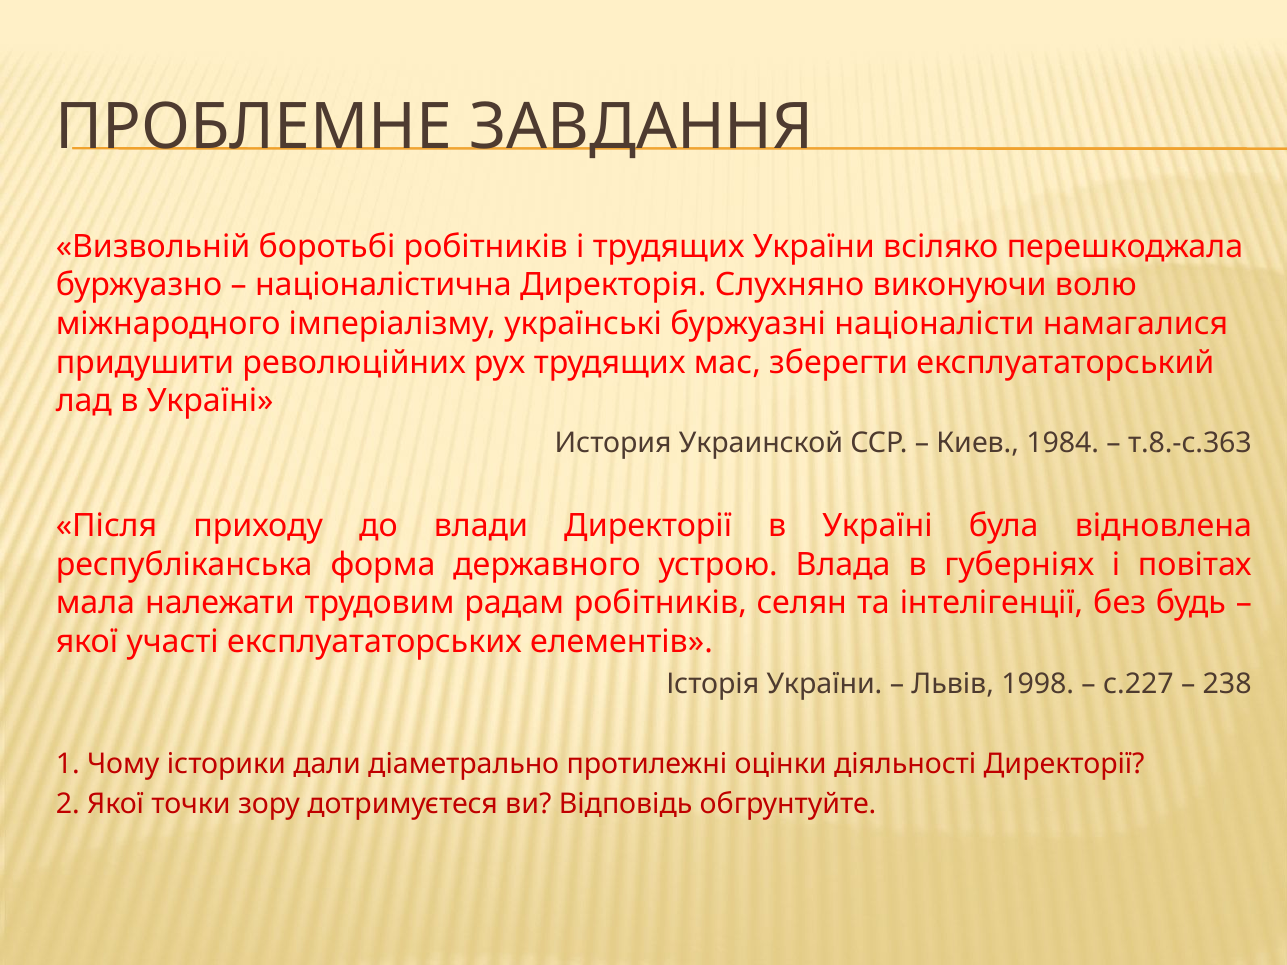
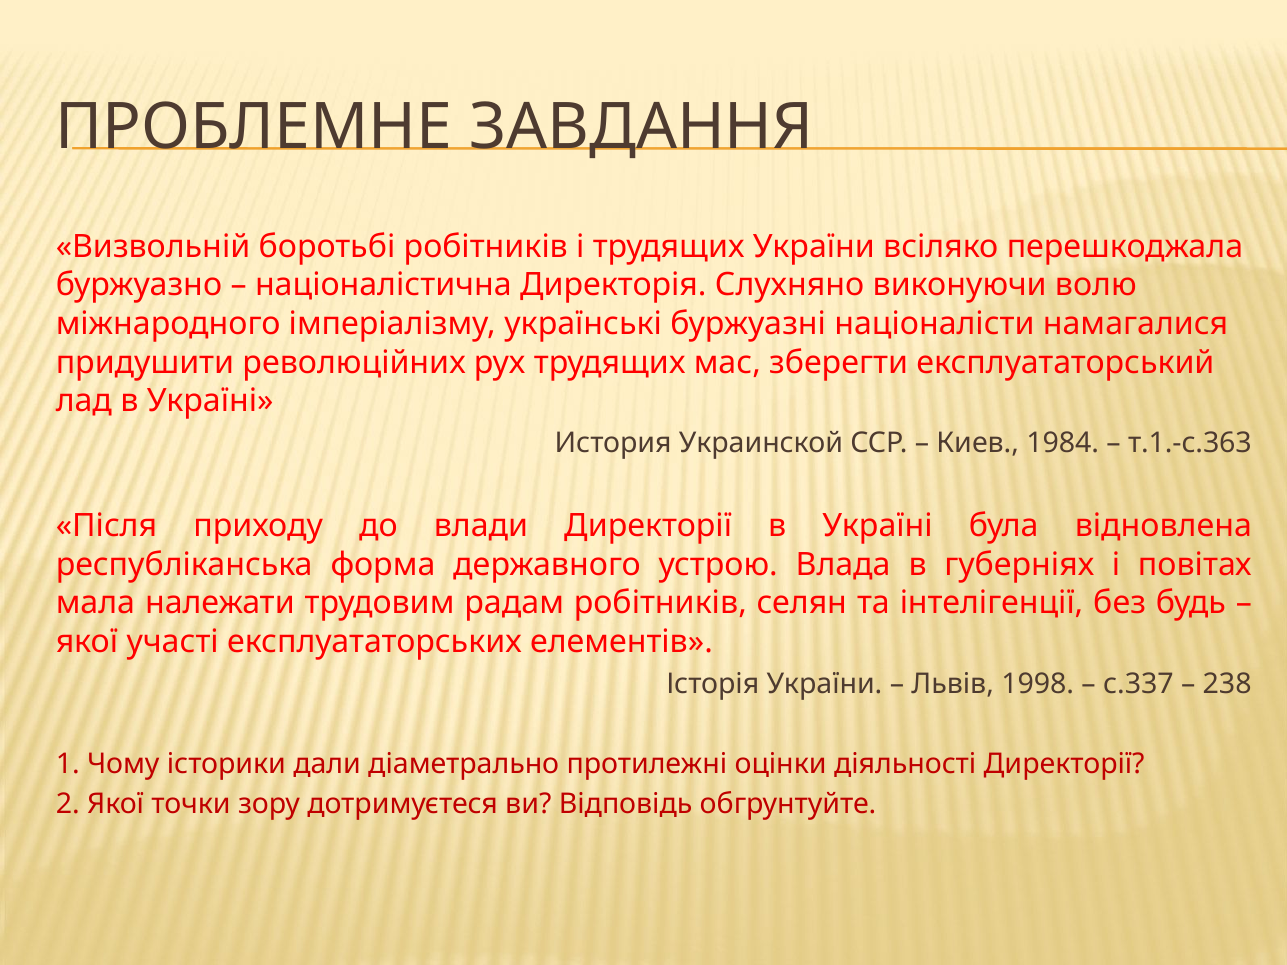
т.8.-с.363: т.8.-с.363 -> т.1.-с.363 (1190, 443)
с.227: с.227 -> с.337 (1138, 684)
